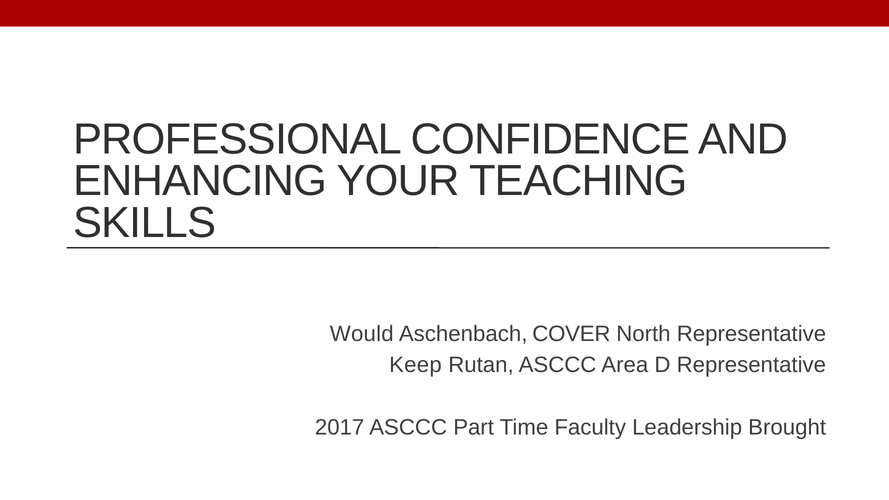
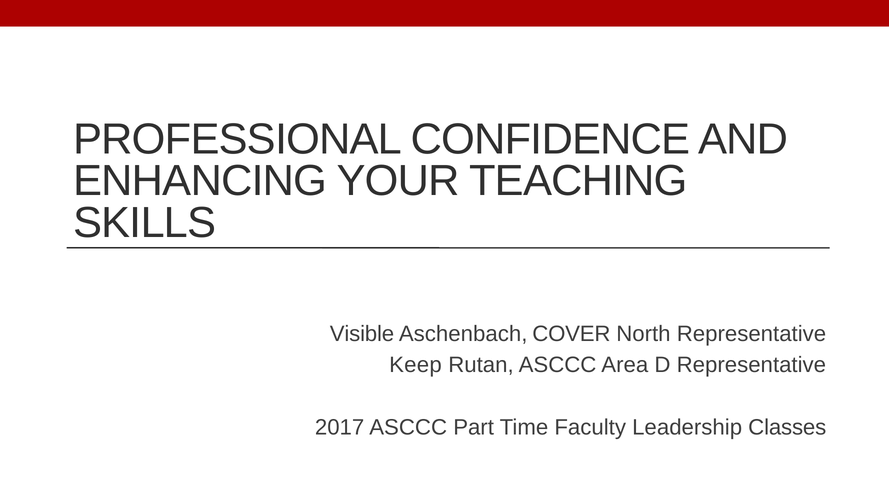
Would: Would -> Visible (362, 334)
Brought: Brought -> Classes (787, 427)
